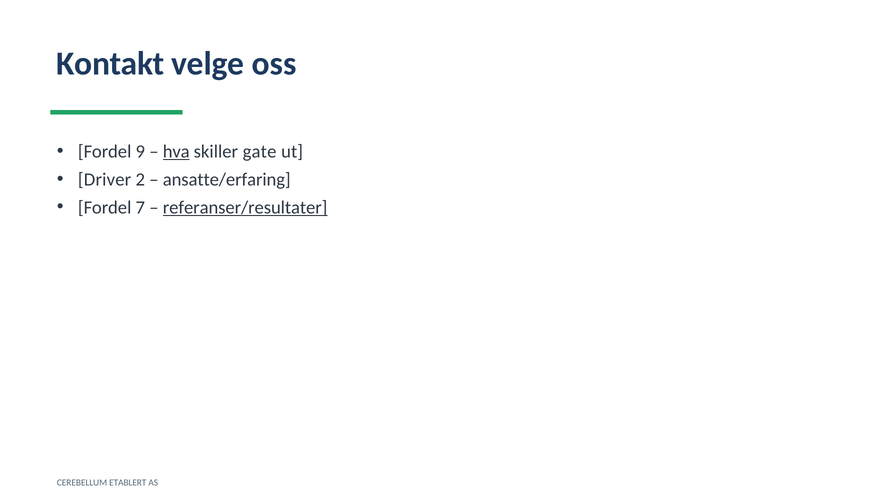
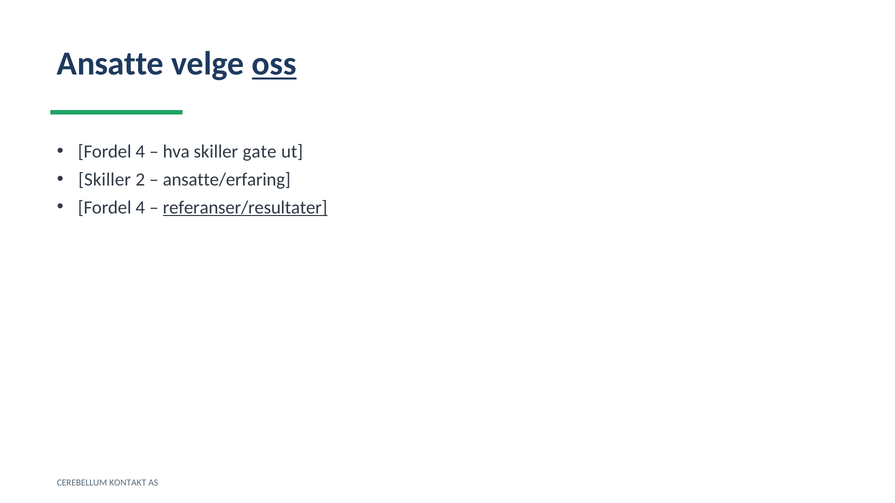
Kontakt: Kontakt -> Ansatte (110, 64)
oss underline: none -> present (274, 64)
9: 9 -> 4 (140, 152)
hva underline: present -> none (176, 152)
Driver: Driver -> Skiller (105, 180)
7: 7 -> 4 (140, 208)
ETABLERT: ETABLERT -> KONTAKT (128, 483)
